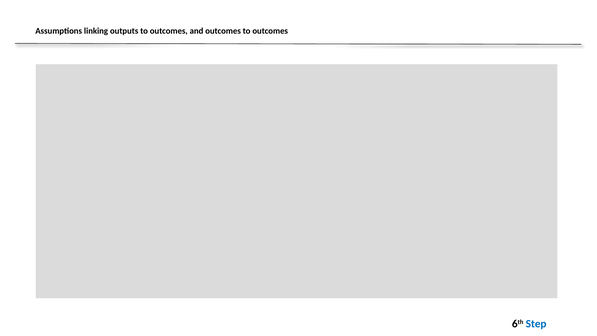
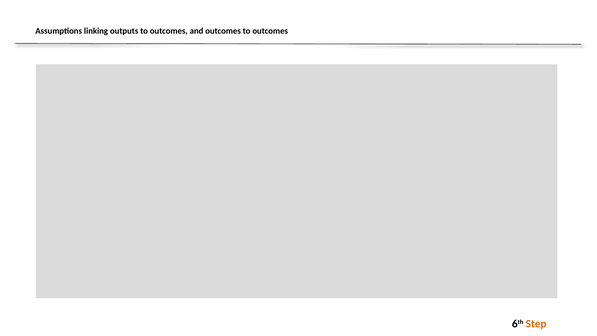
Step colour: blue -> orange (536, 324)
